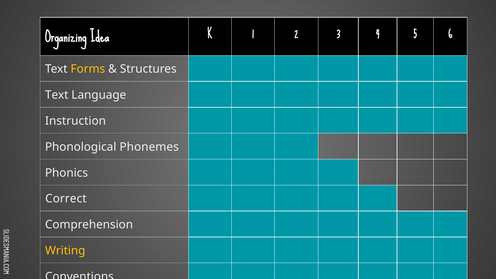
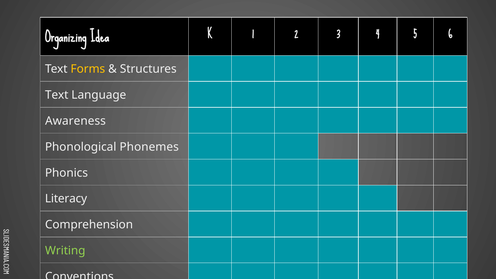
Instruction: Instruction -> Awareness (75, 121)
Correct: Correct -> Literacy (66, 199)
Writing colour: yellow -> light green (65, 251)
